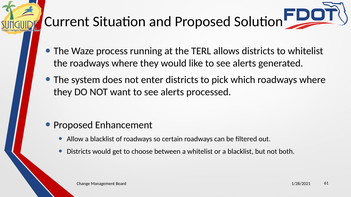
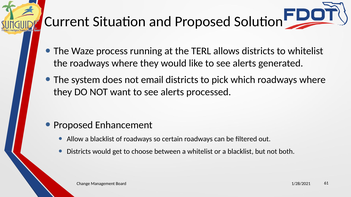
enter: enter -> email (152, 80)
